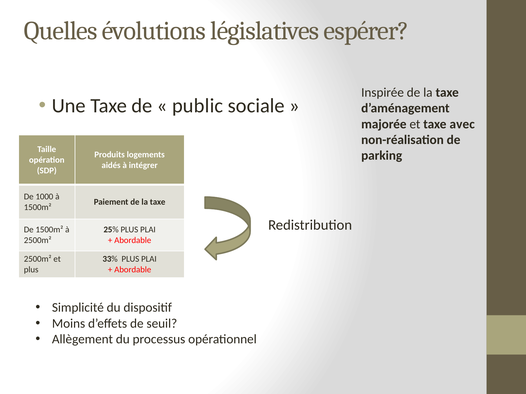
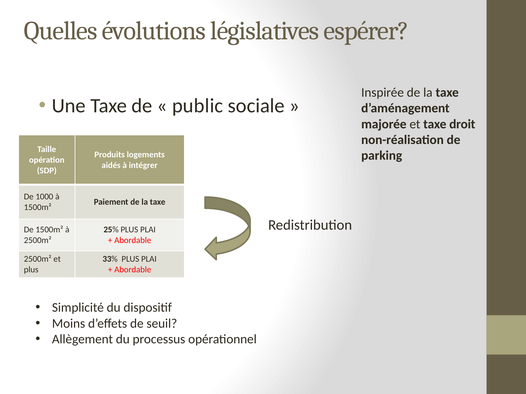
avec: avec -> droit (462, 124)
